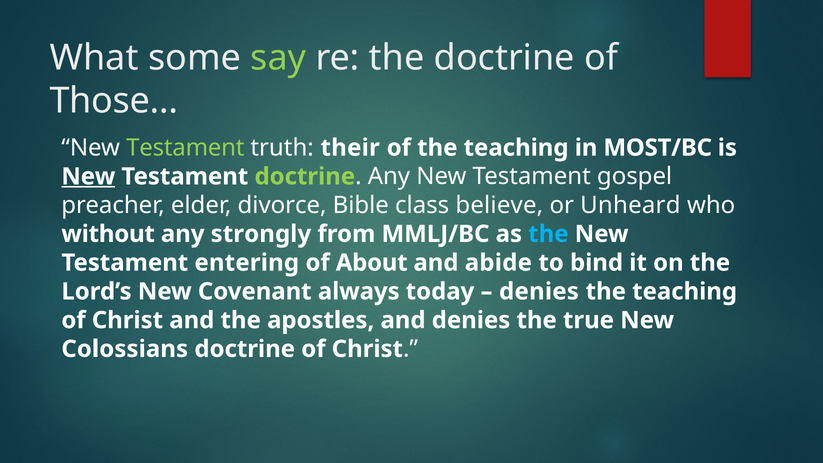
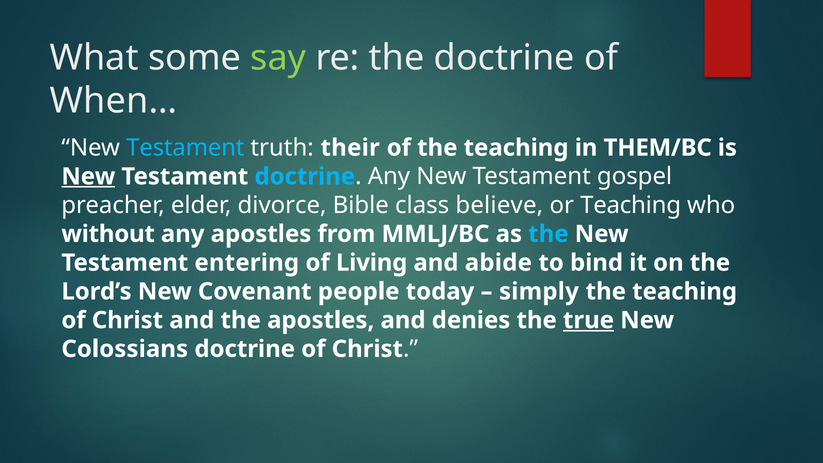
Those…: Those… -> When… (114, 101)
Testament colour: light green -> light blue (185, 148)
MOST/BC: MOST/BC -> THEM/BC (658, 148)
doctrine colour: light green -> light blue (305, 176)
or Unheard: Unheard -> Teaching (631, 205)
any strongly: strongly -> apostles (261, 234)
About: About -> Living (372, 263)
always: always -> people (359, 291)
denies: denies -> simply (539, 291)
true underline: none -> present (588, 320)
